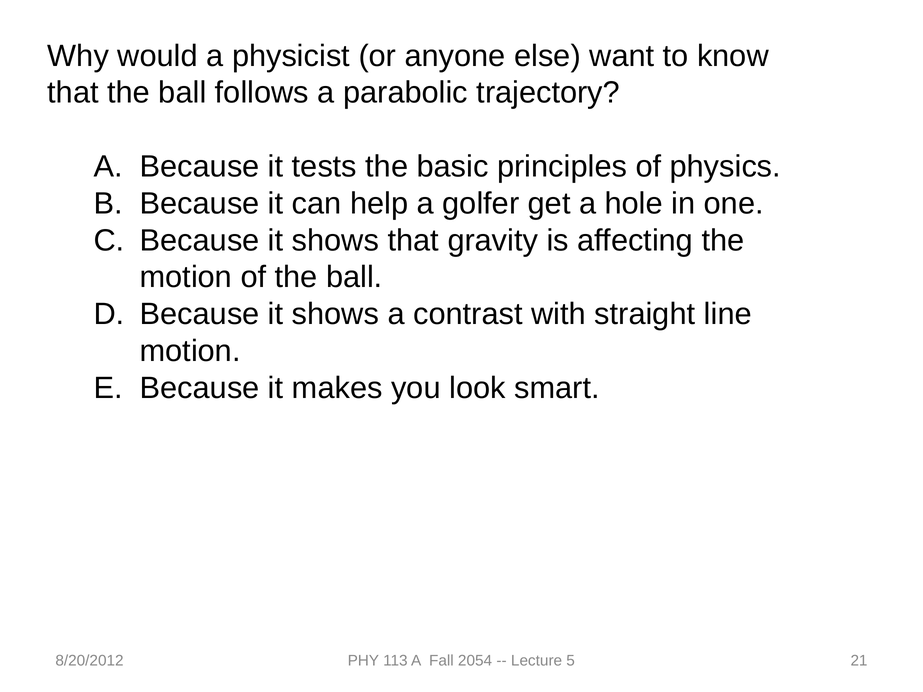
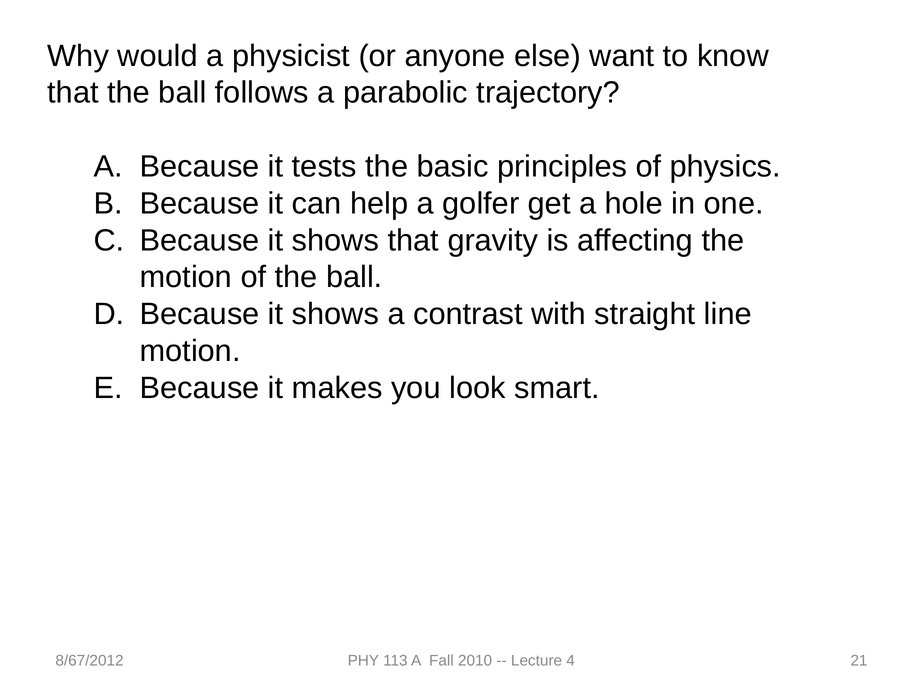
8/20/2012: 8/20/2012 -> 8/67/2012 (90, 661)
2054: 2054 -> 2010 (475, 661)
5: 5 -> 4 (571, 661)
